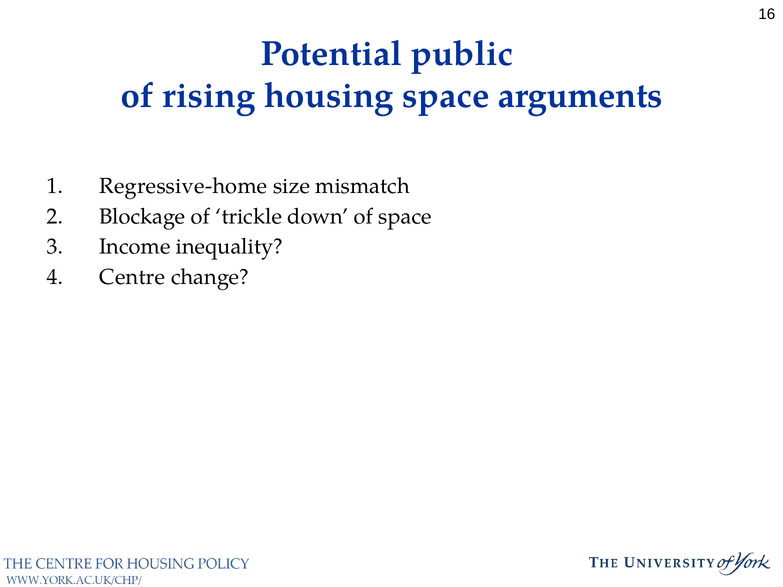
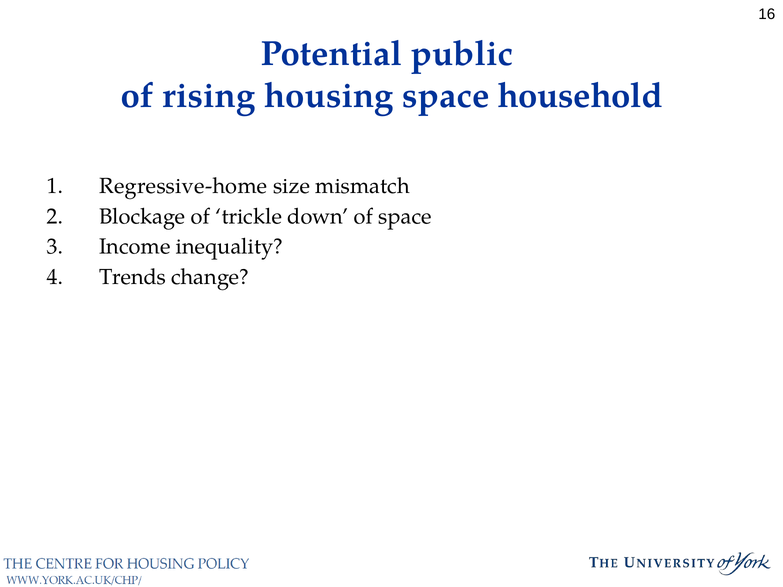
arguments: arguments -> household (580, 96)
Centre: Centre -> Trends (133, 277)
